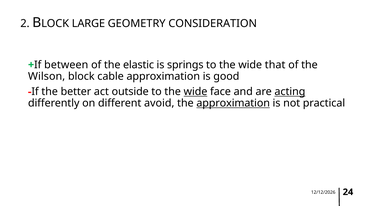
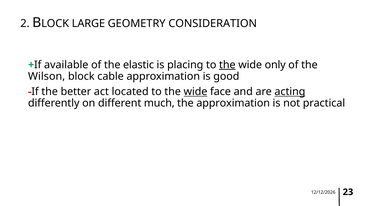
between: between -> available (66, 65)
springs: springs -> placing (185, 65)
the underline: none -> present (227, 65)
that: that -> only (275, 65)
outside: outside -> located (130, 92)
avoid: avoid -> much (159, 103)
approximation underline: present -> none (233, 103)
24: 24 -> 23 (348, 192)
